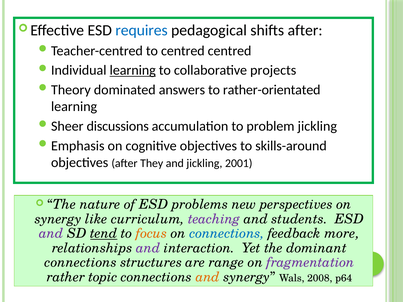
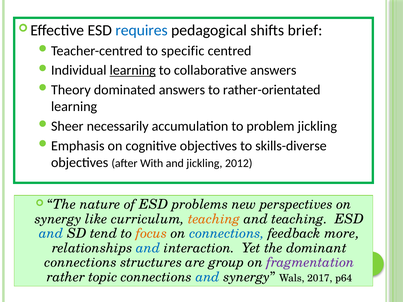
shifts after: after -> brief (305, 30)
to centred: centred -> specific (183, 51)
collaborative projects: projects -> answers (273, 70)
discussions: discussions -> necessarily (118, 126)
skills-around: skills-around -> skills-diverse (291, 146)
They: They -> With (152, 163)
2001: 2001 -> 2012 (239, 163)
teaching colour: purple -> orange (214, 219)
and students: students -> teaching (300, 219)
and colour: purple -> blue (51, 234)
tend underline: present -> none (104, 234)
and colour: purple -> blue (148, 248)
range: range -> group (227, 263)
and colour: orange -> blue (208, 277)
2008: 2008 -> 2017 (320, 278)
